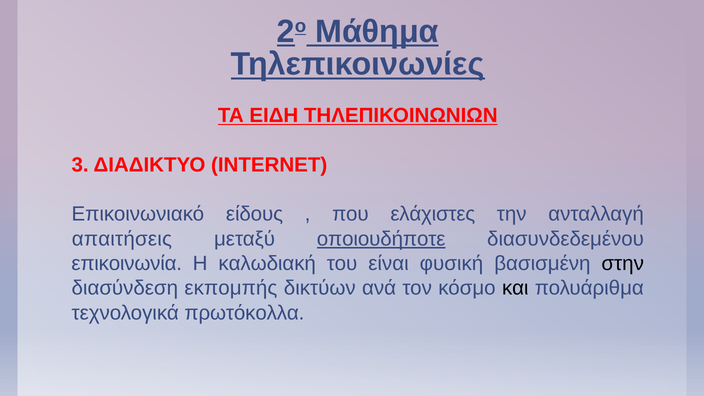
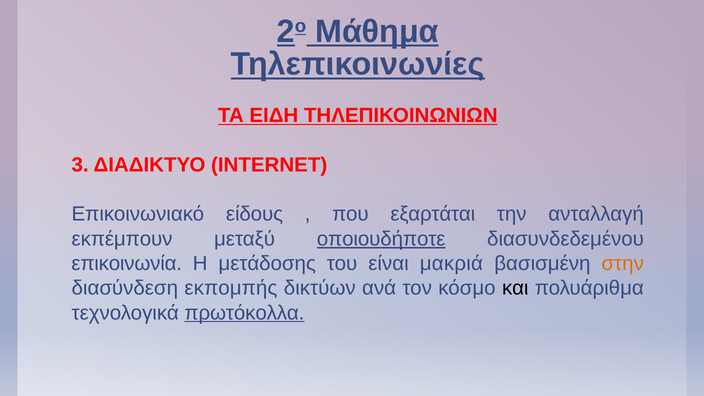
ελάχιστες: ελάχιστες -> εξαρτάται (433, 214)
απαιτήσεις: απαιτήσεις -> εκπέμπουν (122, 239)
καλωδιακή: καλωδιακή -> μετάδοσης (267, 264)
φυσική: φυσική -> μακριά (451, 264)
στην colour: black -> orange (623, 264)
πρωτόκολλα underline: none -> present (244, 313)
